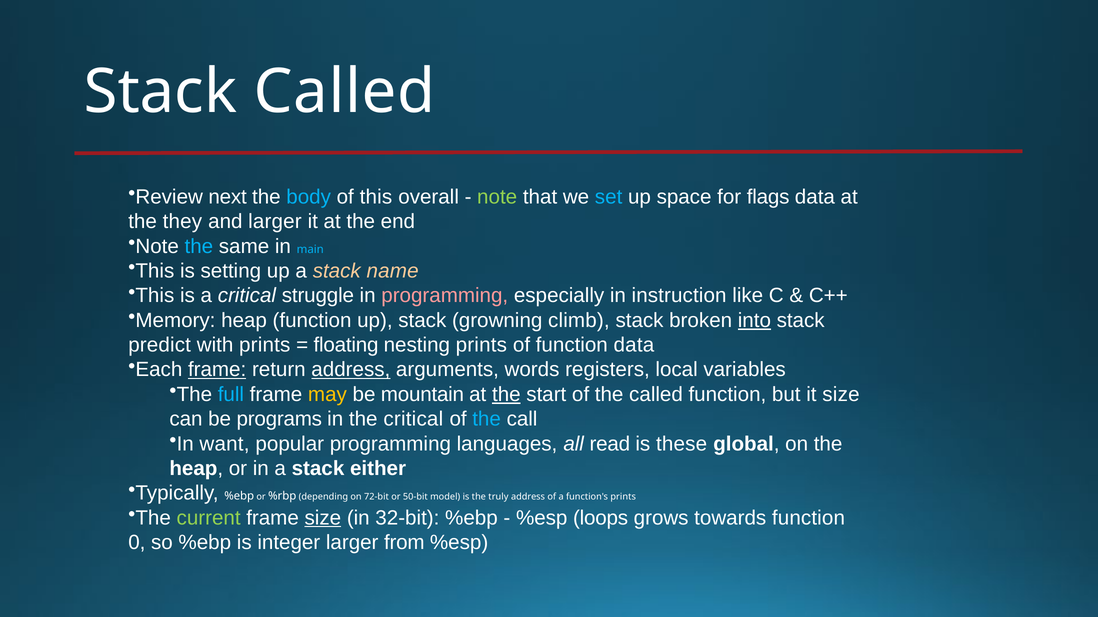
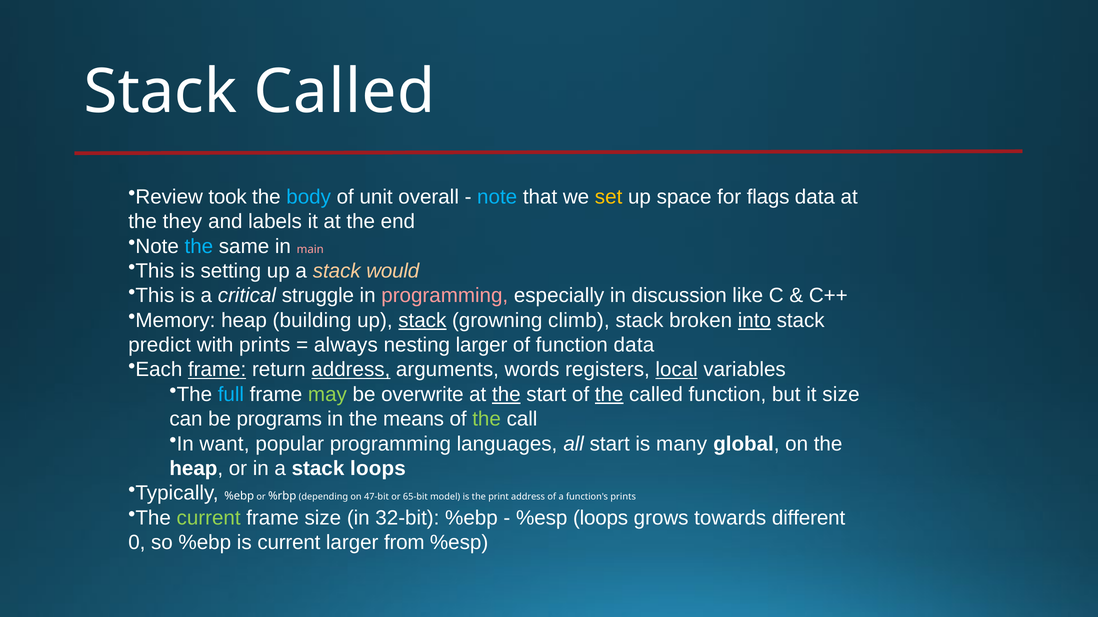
next: next -> took (228, 197)
of this: this -> unit (376, 197)
note colour: light green -> light blue (497, 197)
set colour: light blue -> yellow (609, 197)
and larger: larger -> labels (275, 222)
main colour: light blue -> pink (310, 250)
name: name -> would (393, 271)
instruction: instruction -> discussion (679, 296)
heap function: function -> building (312, 321)
stack underline: none -> present (422, 321)
floating: floating -> always (346, 345)
nesting prints: prints -> larger (482, 345)
local underline: none -> present (677, 370)
may colour: yellow -> light green (327, 395)
mountain: mountain -> overwrite (422, 395)
the underline: none -> present (609, 395)
the critical: critical -> means (414, 419)
the colour: light blue -> light green (487, 419)
all read: read -> start (610, 444)
these: these -> many (682, 444)
stack either: either -> loops (378, 469)
72-bit: 72-bit -> 47-bit (376, 497)
50-bit: 50-bit -> 65-bit (415, 497)
truly: truly -> print (498, 497)
size underline: present -> none (323, 518)
towards function: function -> different (809, 518)
is integer: integer -> current (289, 543)
